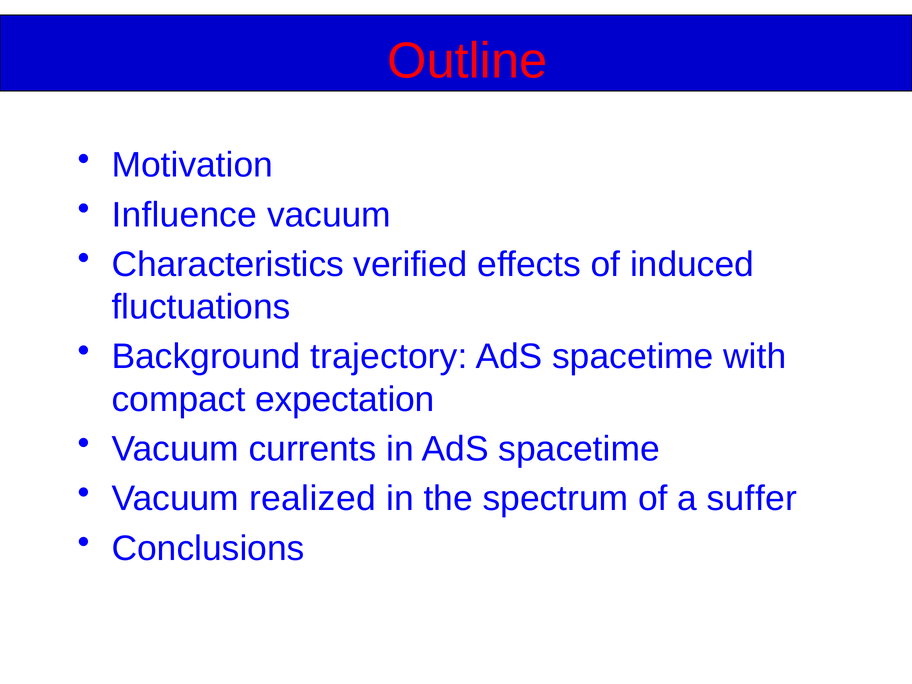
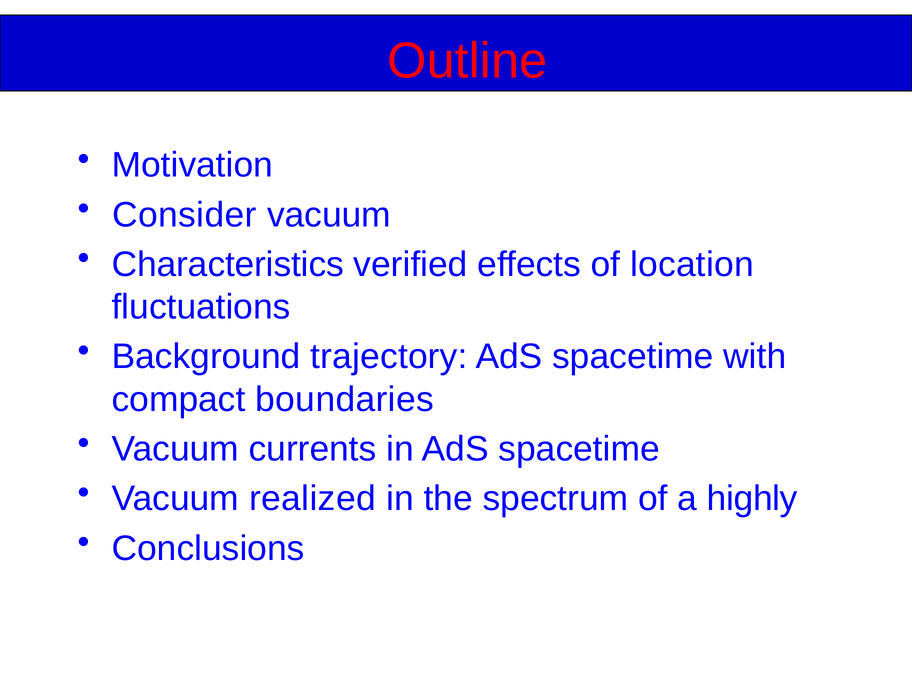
Influence: Influence -> Consider (184, 215)
induced: induced -> location (692, 265)
expectation: expectation -> boundaries (345, 399)
suffer: suffer -> highly (752, 499)
